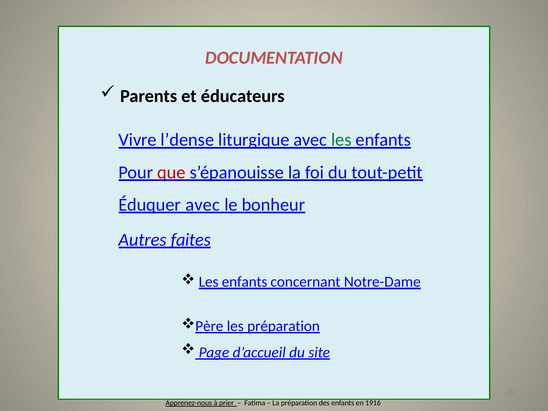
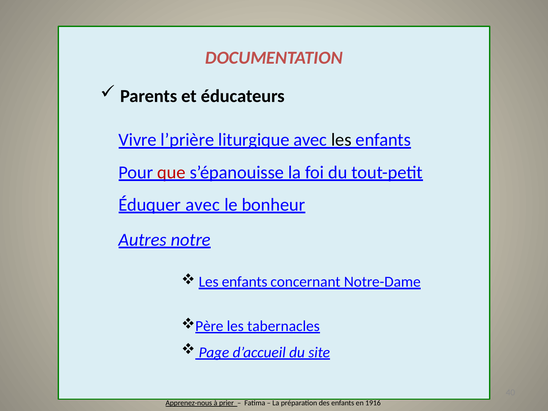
l’dense: l’dense -> l’prière (187, 140)
les colour: green -> black (341, 140)
faites: faites -> notre (191, 240)
les préparation: préparation -> tabernacles (283, 326)
